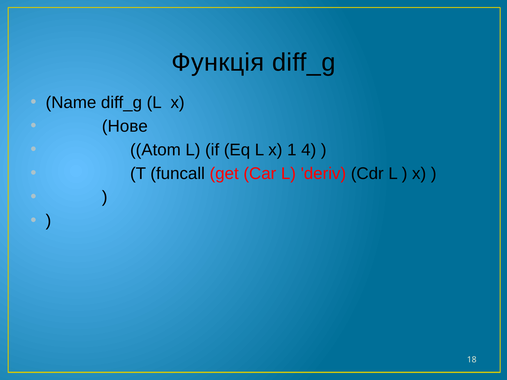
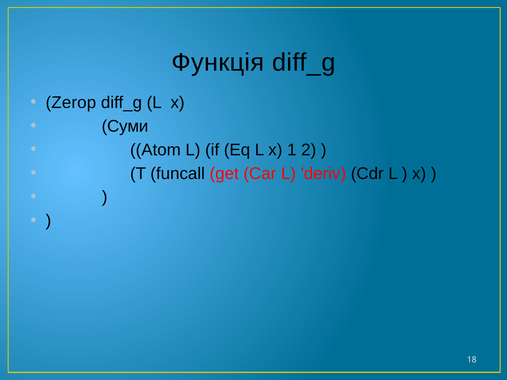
Name: Name -> Zerop (71, 103)
Нове: Нове -> Суми (125, 126)
4: 4 -> 2 (309, 150)
